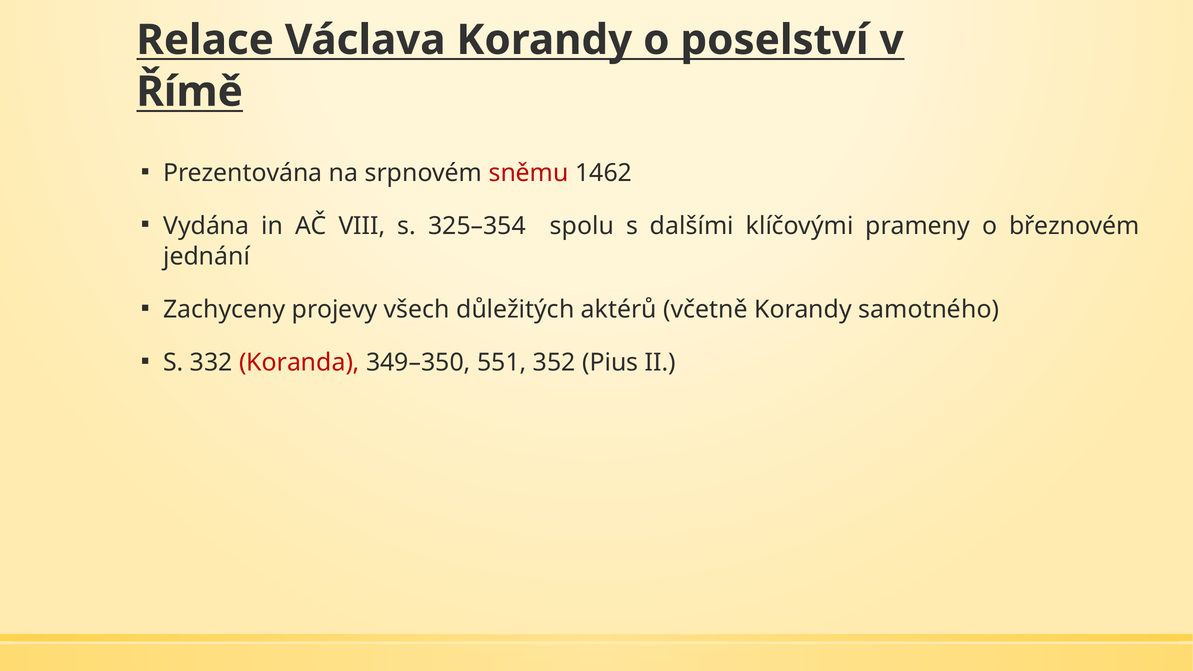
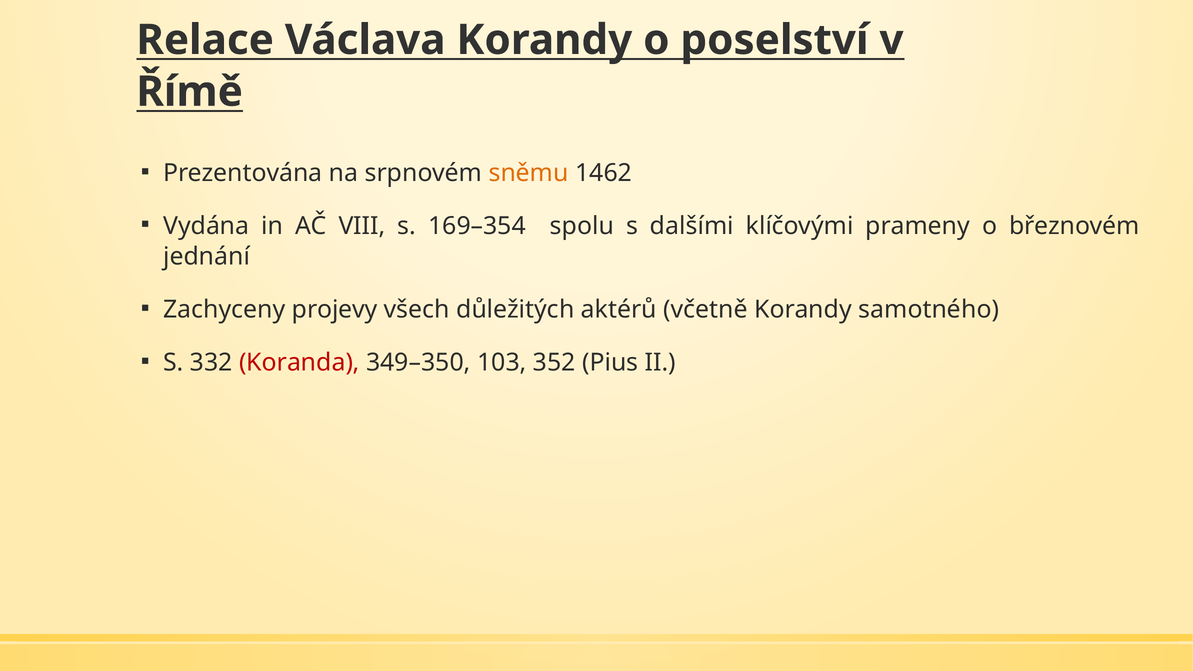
sněmu colour: red -> orange (529, 173)
325–354: 325–354 -> 169–354 (477, 226)
551: 551 -> 103 (502, 363)
